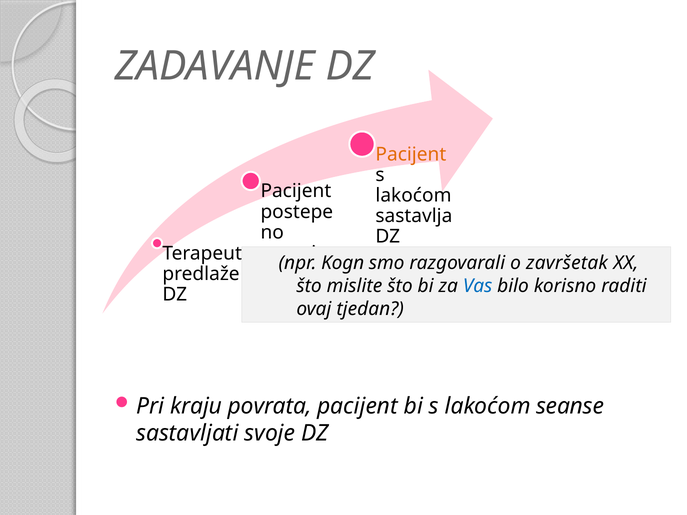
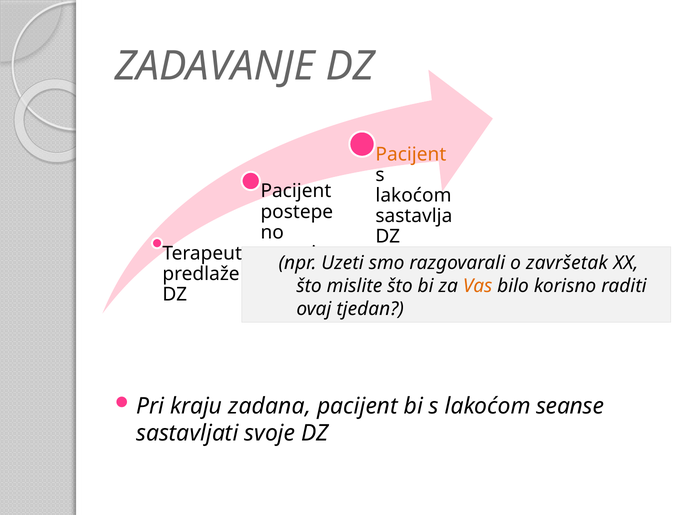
Kogn: Kogn -> Uzeti (343, 263)
Vas colour: blue -> orange (478, 286)
povrata: povrata -> zadana (270, 406)
